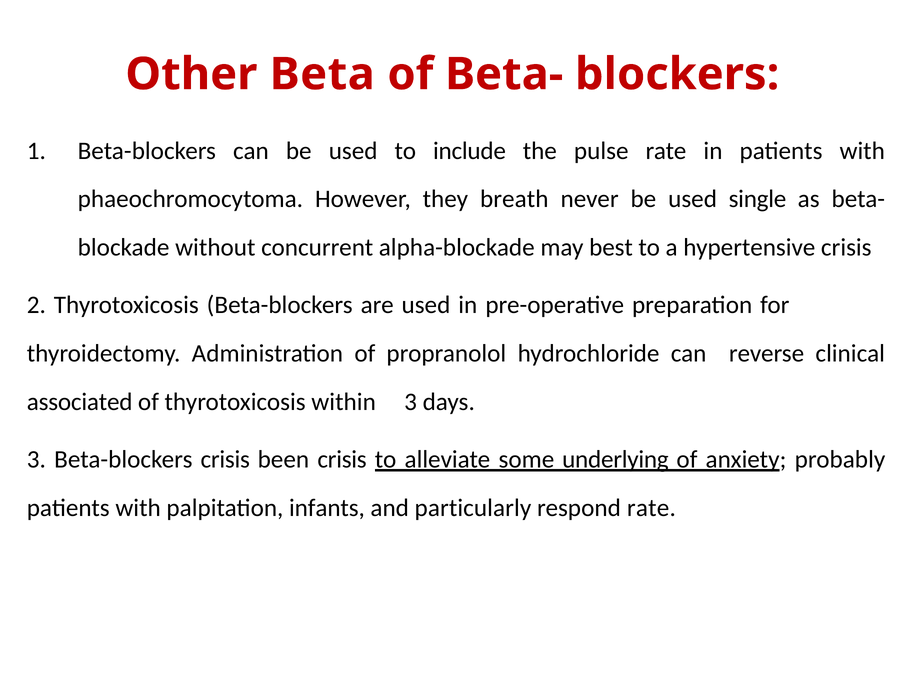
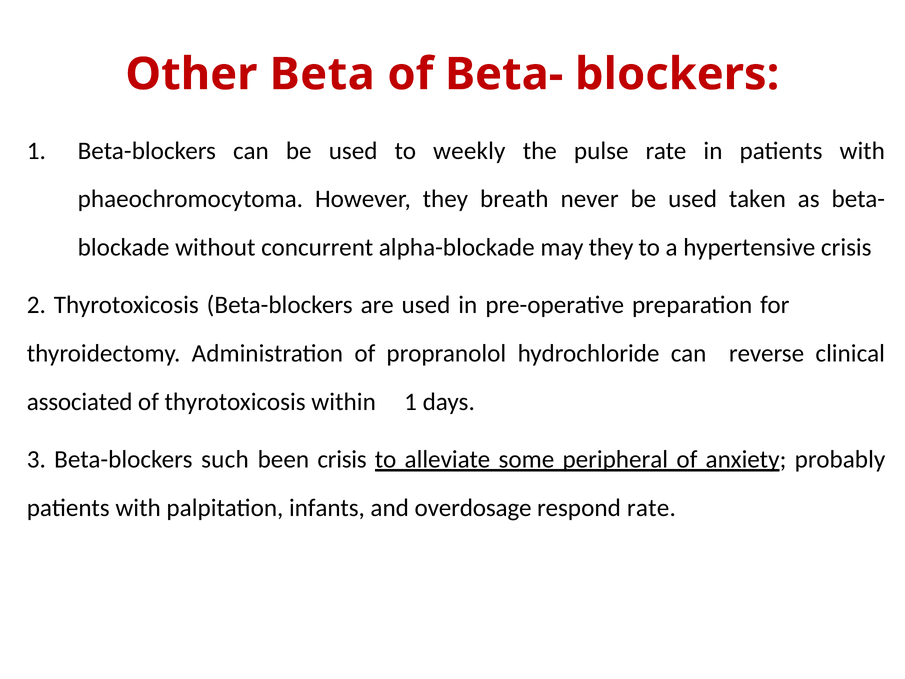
include: include -> weekly (469, 151)
single: single -> taken (757, 199)
may best: best -> they (611, 247)
within 3: 3 -> 1 (411, 402)
Beta-blockers crisis: crisis -> such (225, 459)
underlying: underlying -> peripheral (615, 459)
particularly: particularly -> overdosage (473, 508)
